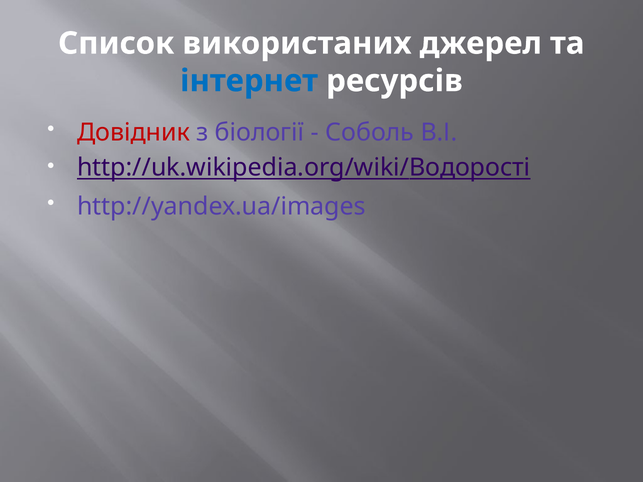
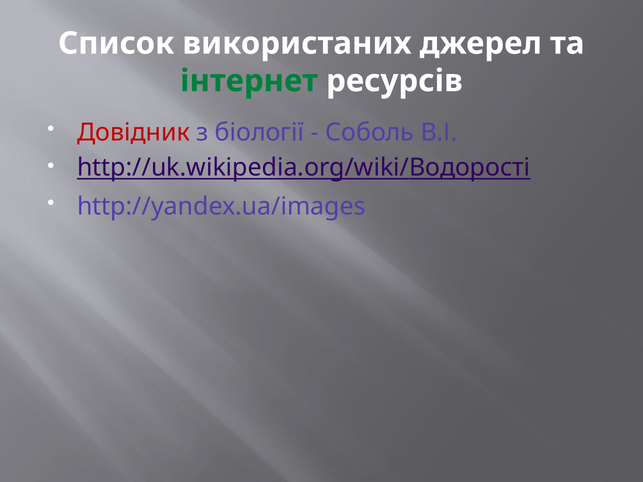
інтернет colour: blue -> green (249, 81)
